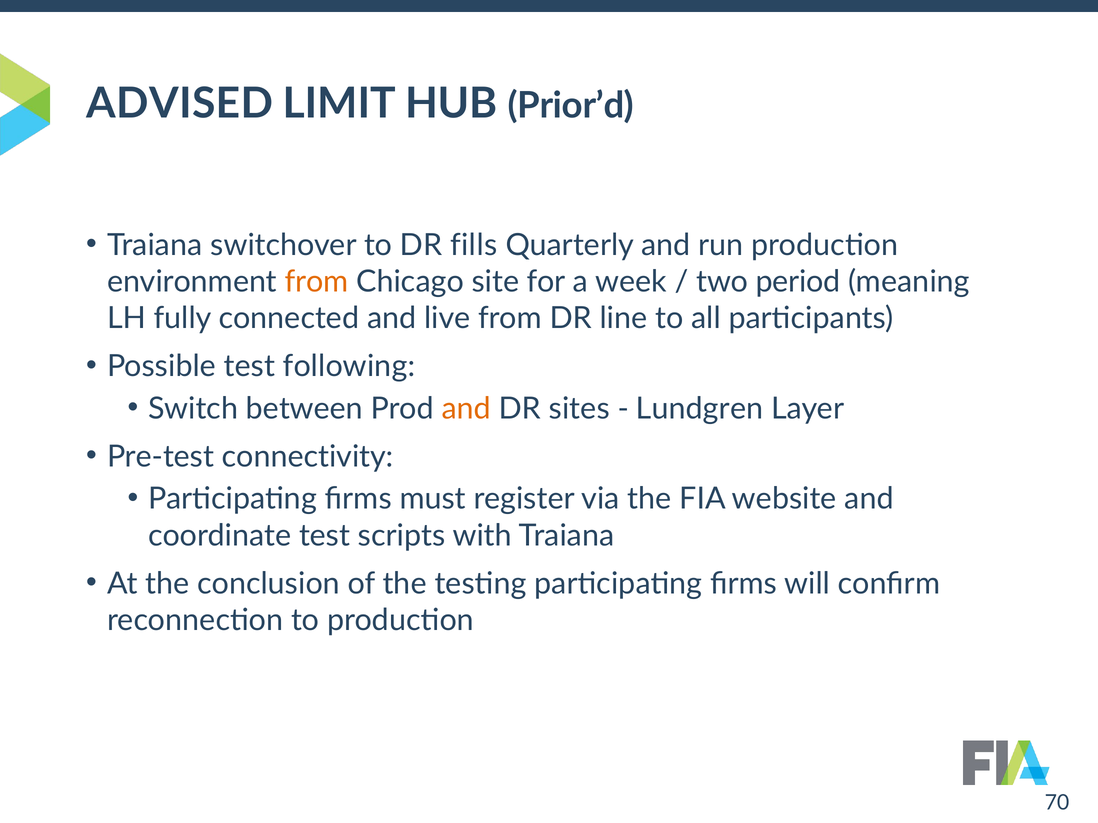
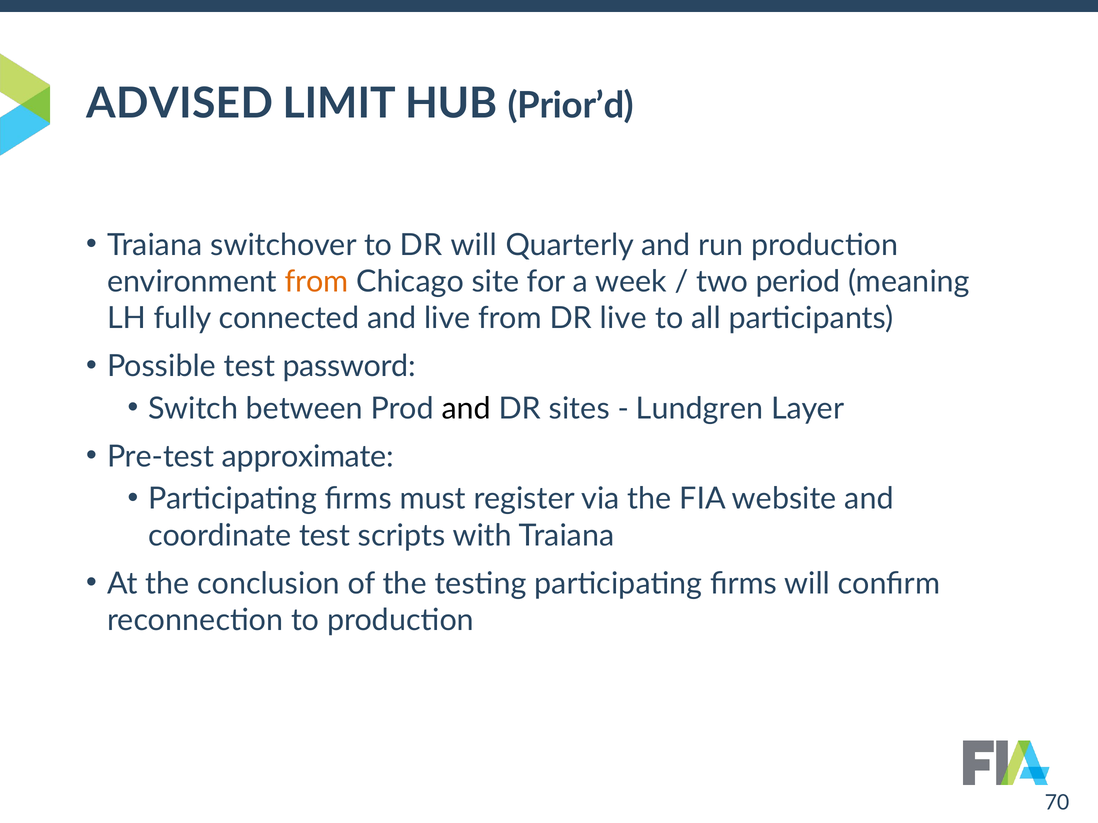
DR fills: fills -> will (474, 245)
DR line: line -> live (623, 318)
following: following -> password (349, 366)
and colour: orange -> black (466, 409)
connectivity: connectivity -> approximate (308, 457)
